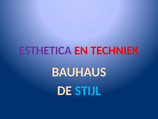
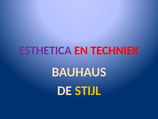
STIJL colour: light blue -> yellow (88, 90)
